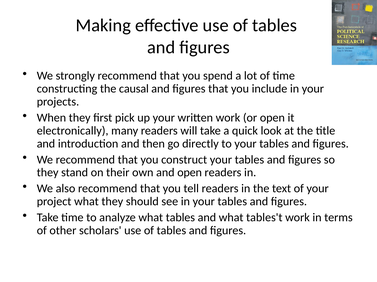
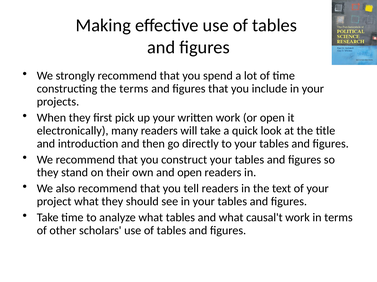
the causal: causal -> terms (134, 89)
tables't: tables't -> causal't (264, 218)
